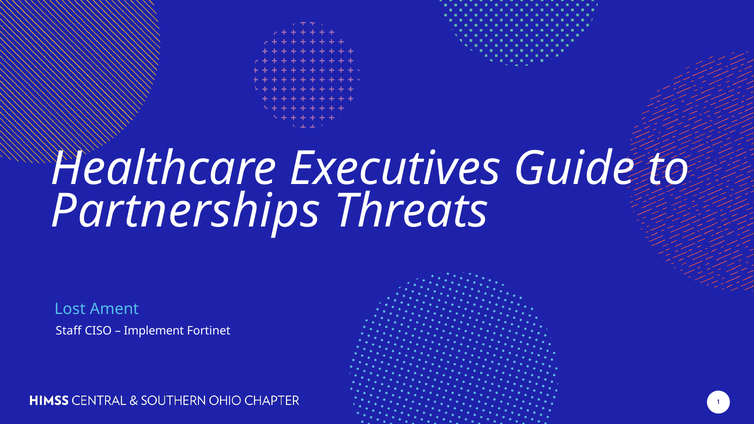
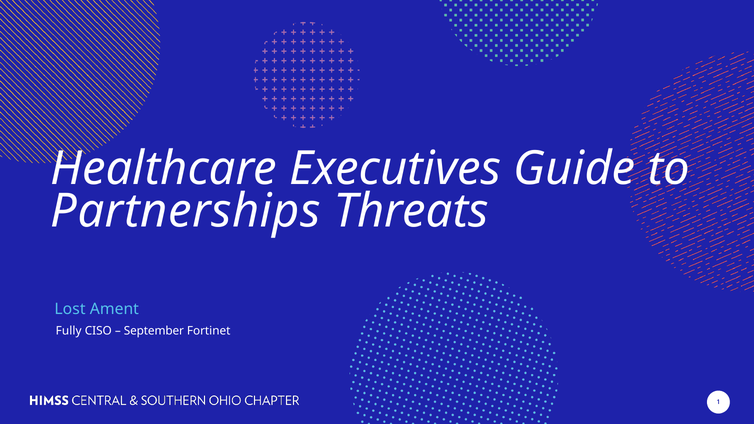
Staff: Staff -> Fully (69, 331)
Implement: Implement -> September (154, 331)
